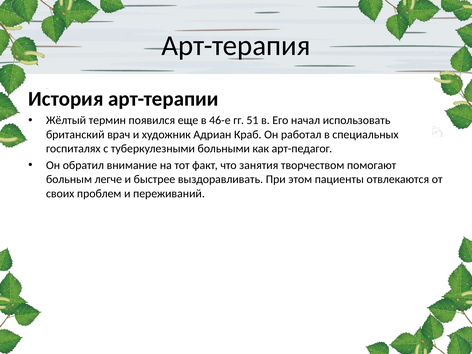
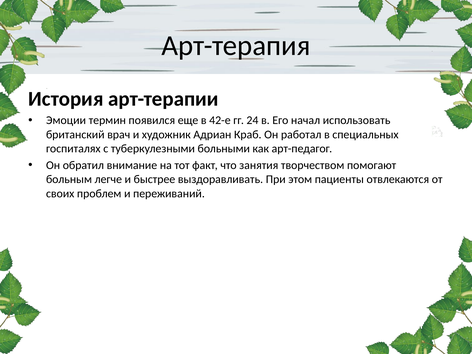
Жёлтый: Жёлтый -> Эмоции (66, 120)
46-е: 46-е -> 42-е (220, 120)
51: 51 -> 24 (252, 120)
